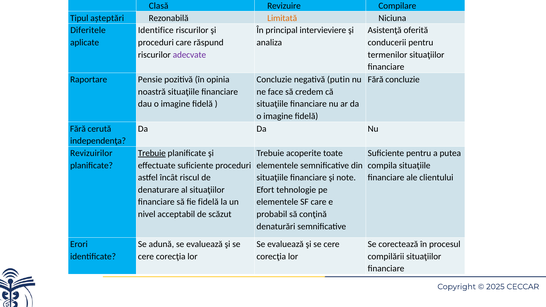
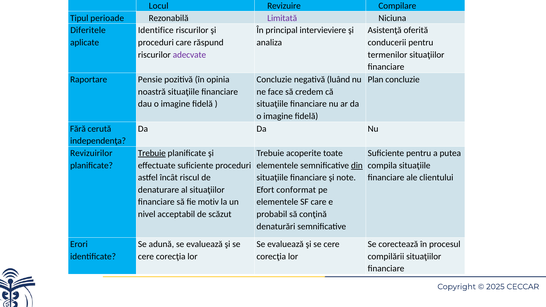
Clasă: Clasă -> Locul (159, 6)
aşteptări: aşteptări -> perioade (107, 18)
Limitată colour: orange -> purple (282, 18)
putin: putin -> luând (339, 80)
Fără: Fără -> Plan (376, 80)
din underline: none -> present (357, 165)
tehnologie: tehnologie -> conformat (296, 190)
fie fidelă: fidelă -> motiv (208, 202)
